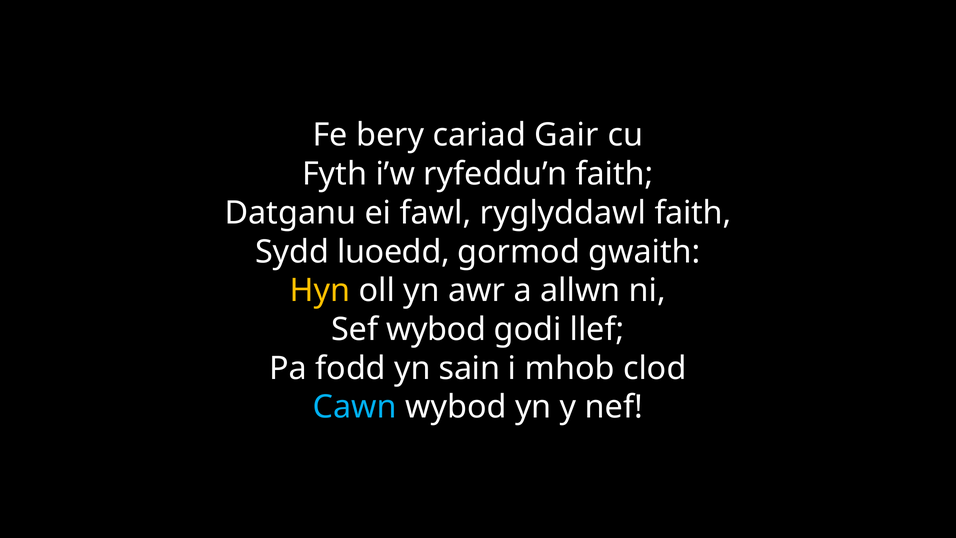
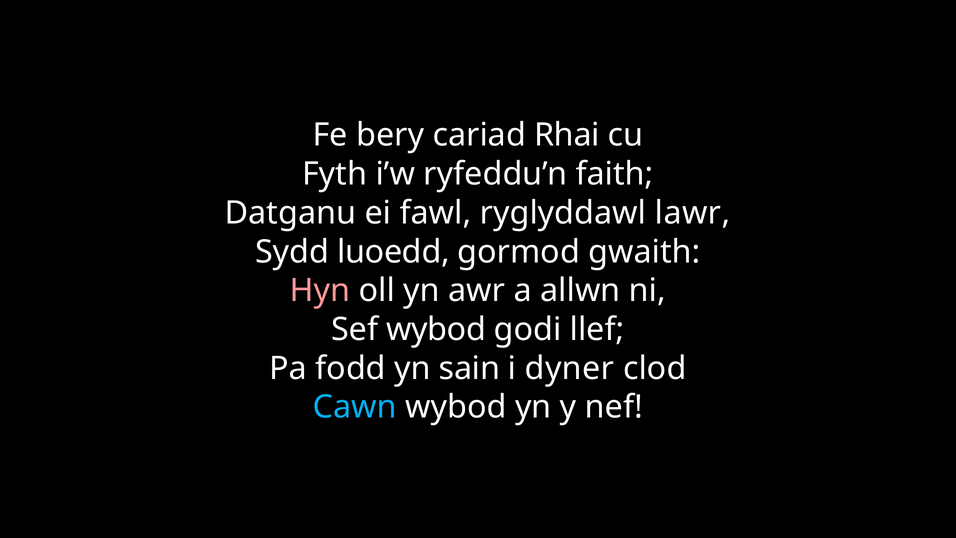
Gair: Gair -> Rhai (567, 135)
ryglyddawl faith: faith -> lawr (693, 213)
Hyn colour: yellow -> pink (320, 291)
mhob: mhob -> dyner (570, 368)
